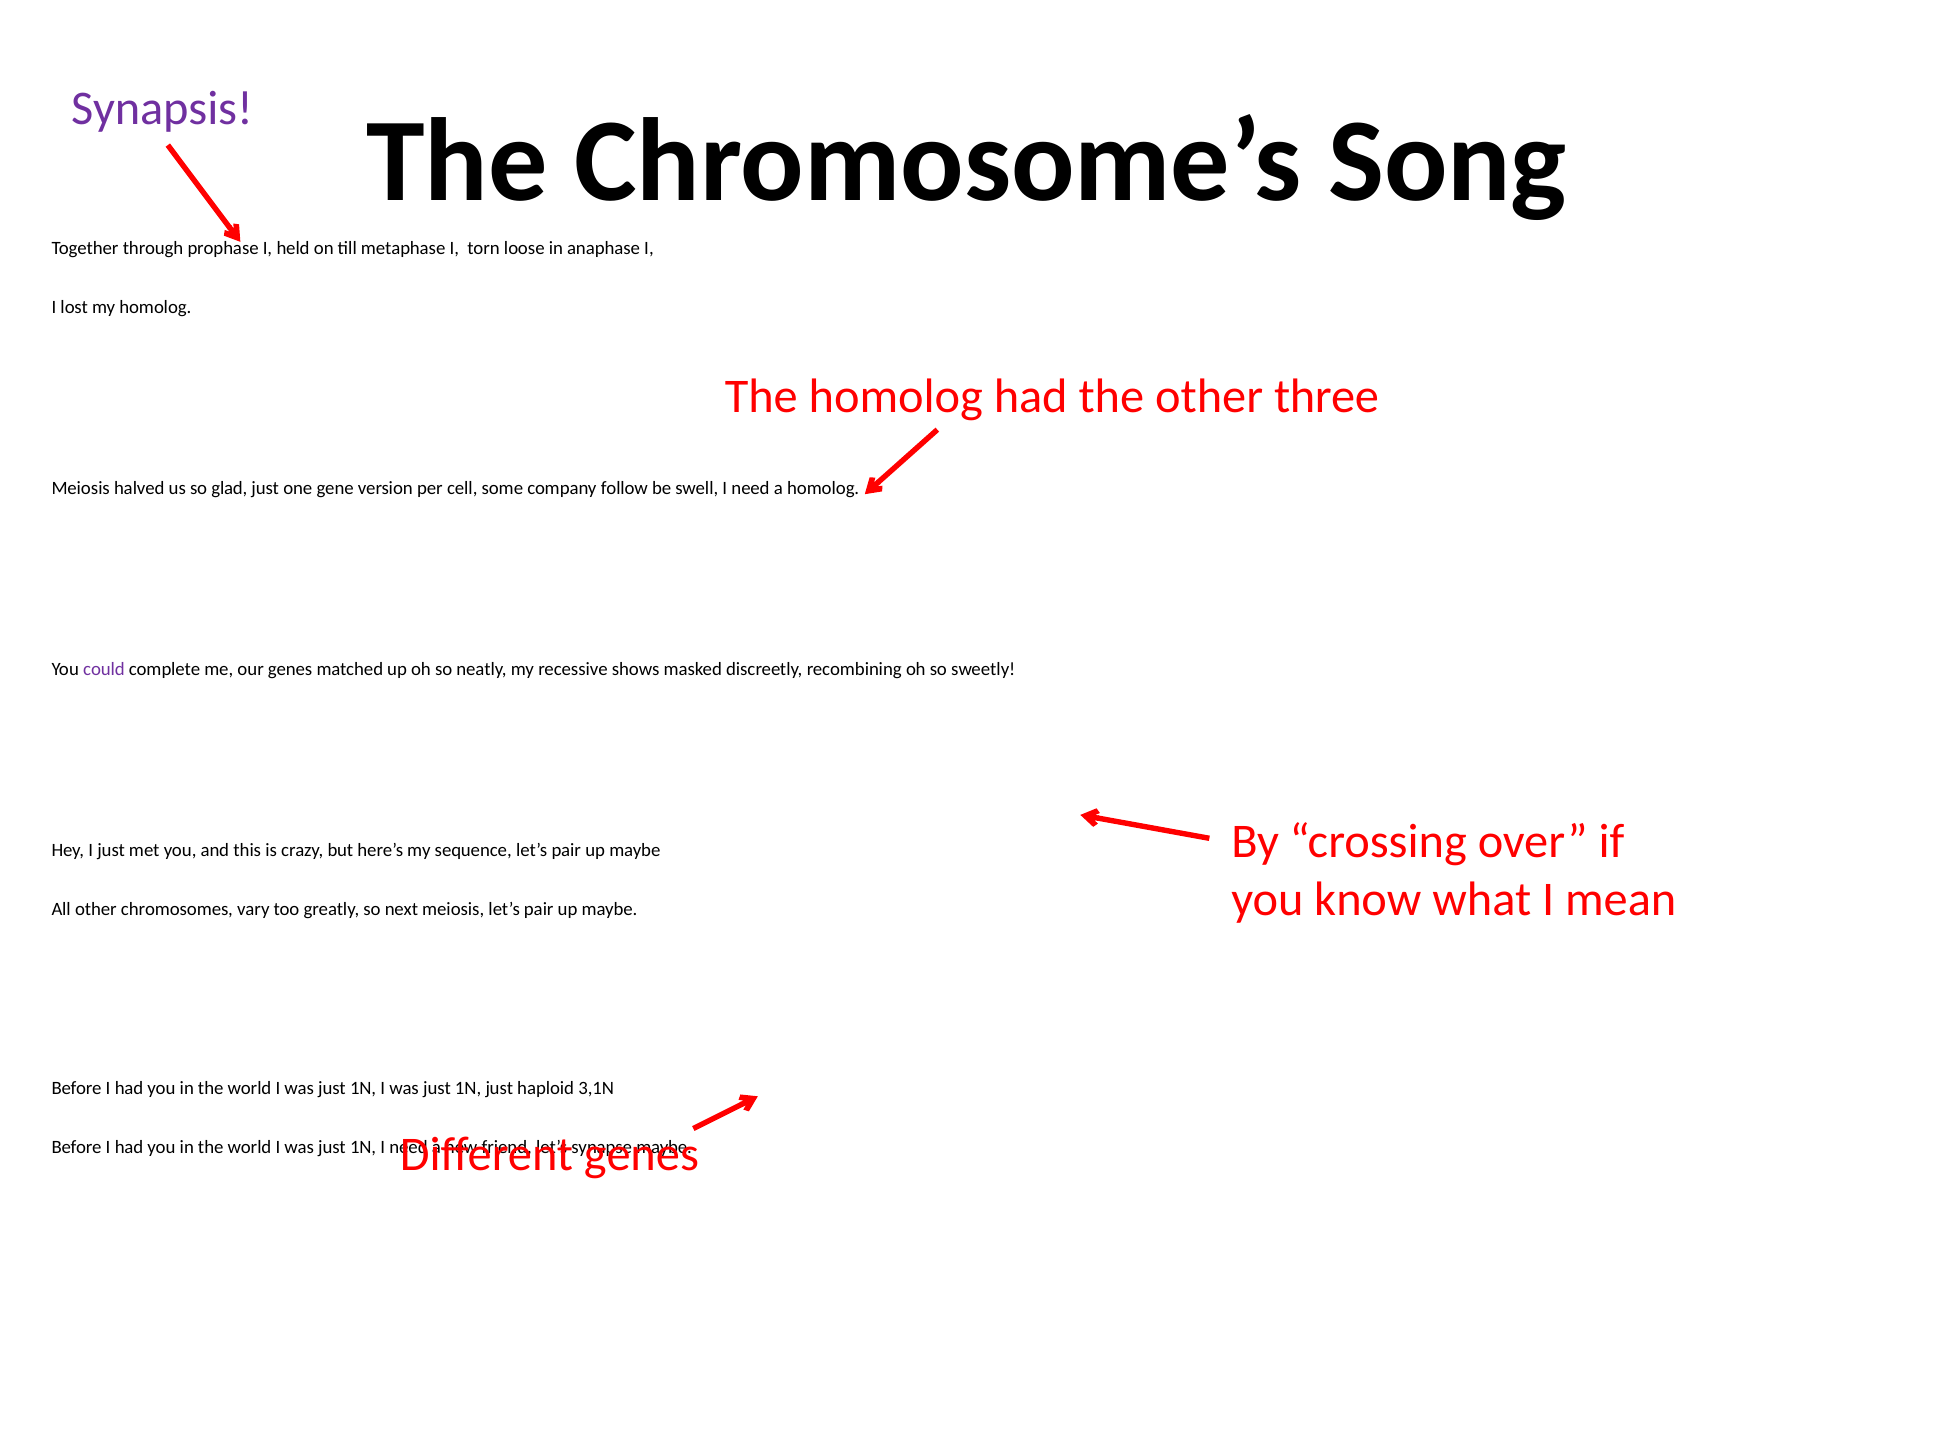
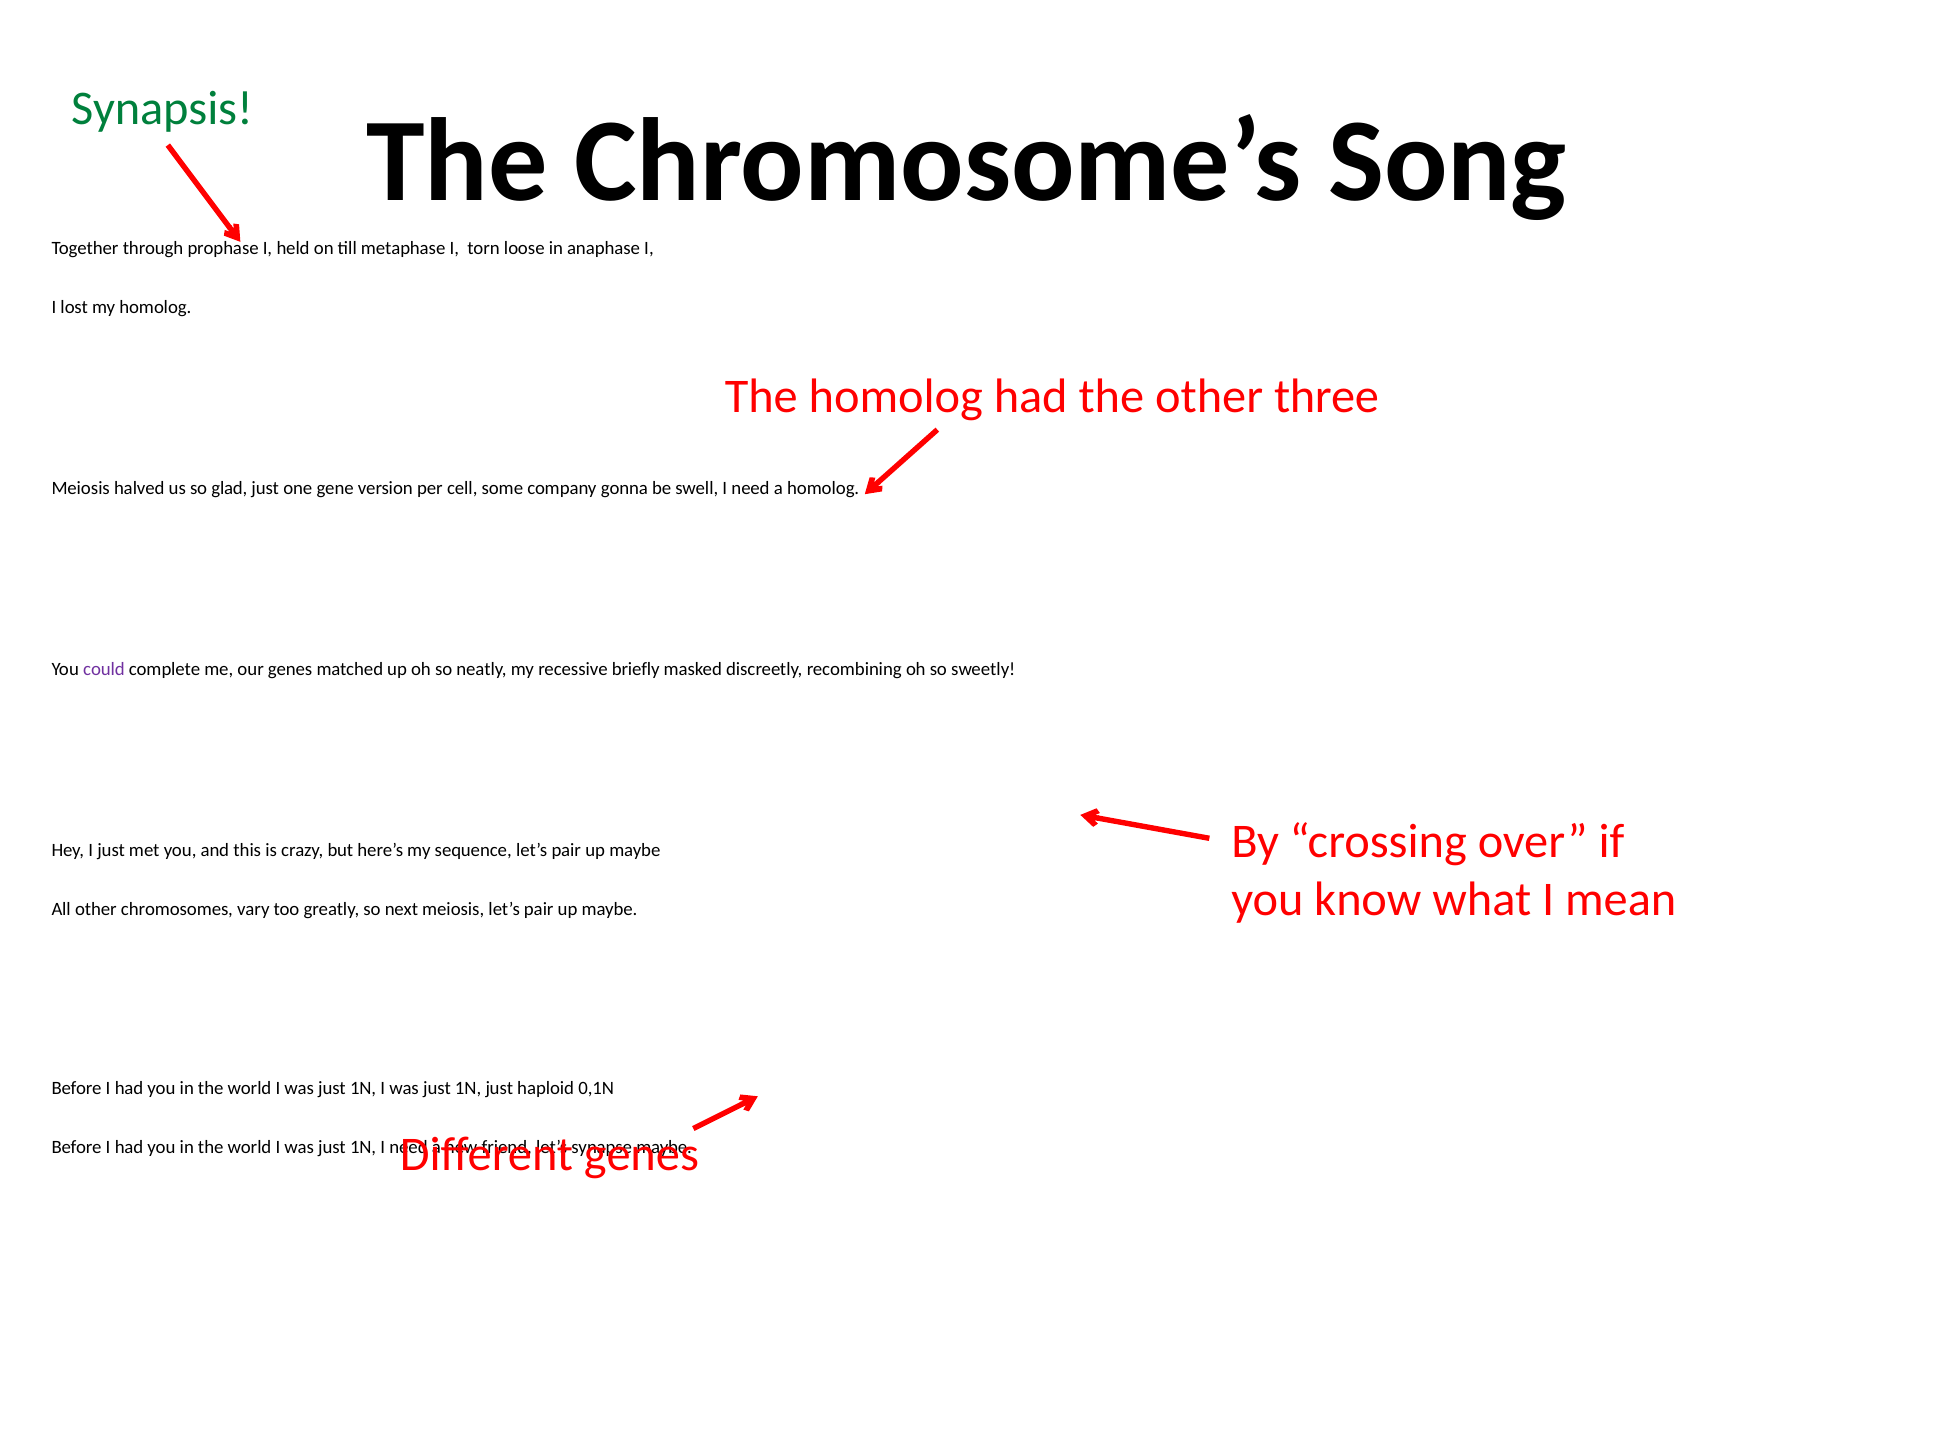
Synapsis colour: purple -> green (162, 109)
follow: follow -> gonna (624, 488)
shows: shows -> briefly (636, 669)
3,1N: 3,1N -> 0,1N (596, 1088)
